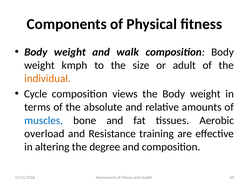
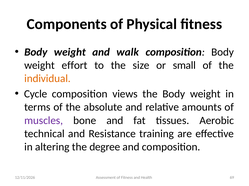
kmph: kmph -> effort (75, 66)
adult: adult -> small (184, 66)
muscles colour: blue -> purple (44, 121)
overload: overload -> technical (44, 134)
